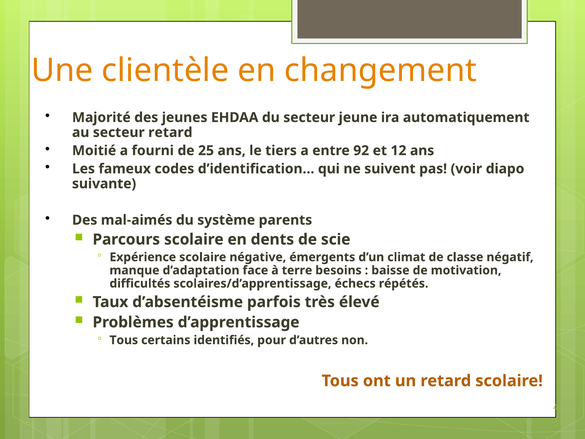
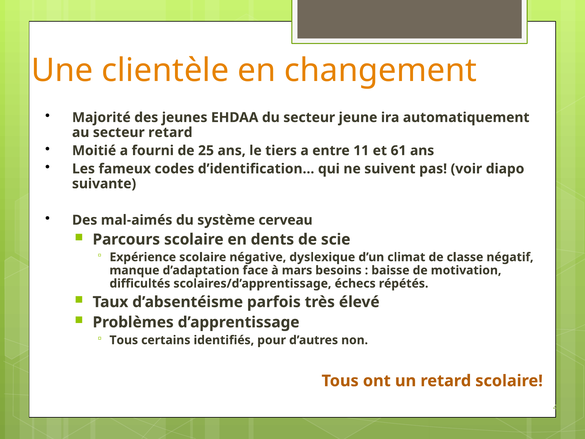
92: 92 -> 11 (361, 151)
12: 12 -> 61 (399, 151)
parents: parents -> cerveau (286, 220)
émergents: émergents -> dyslexique (322, 257)
terre: terre -> mars (297, 270)
